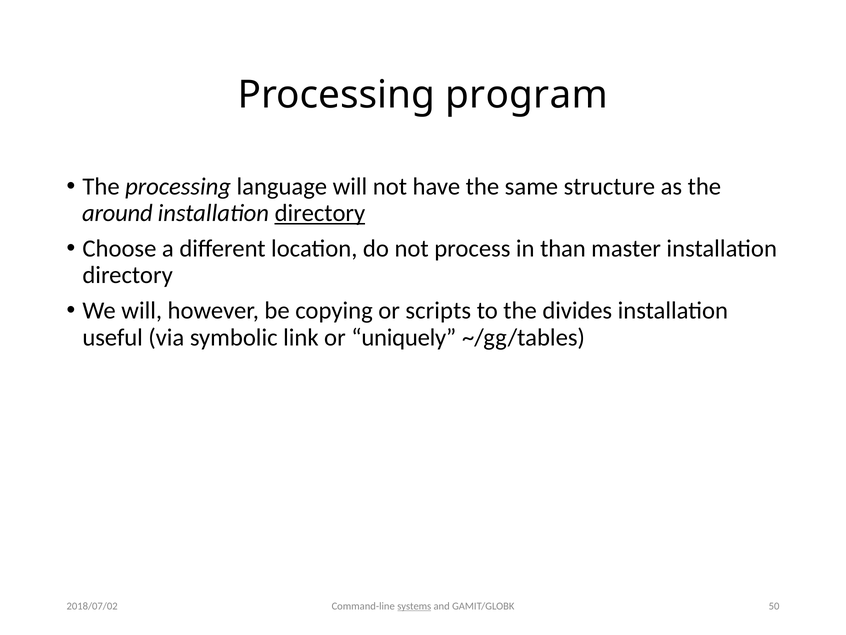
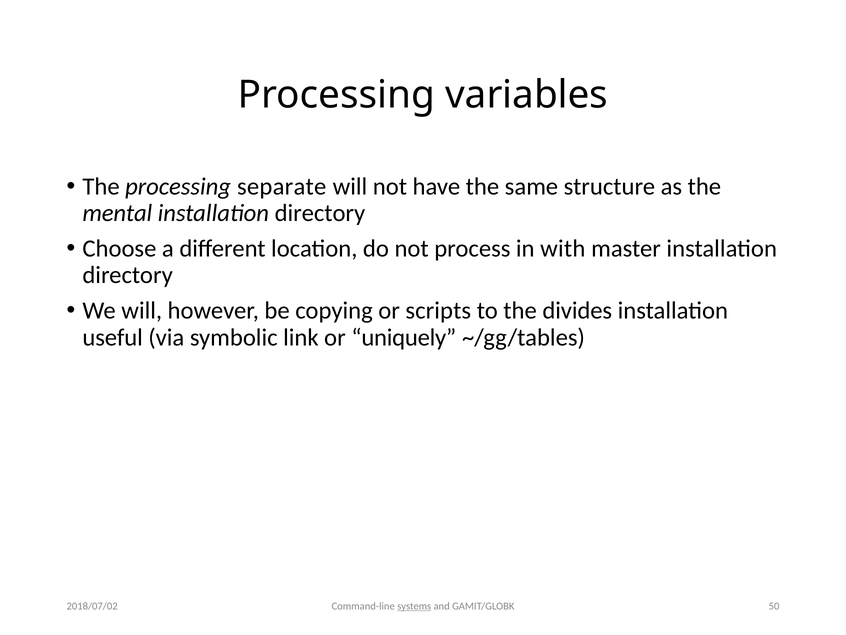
program: program -> variables (527, 95)
language: language -> separate (282, 186)
around: around -> mental (117, 213)
directory underline: present -> none (320, 213)
than: than -> with (563, 248)
